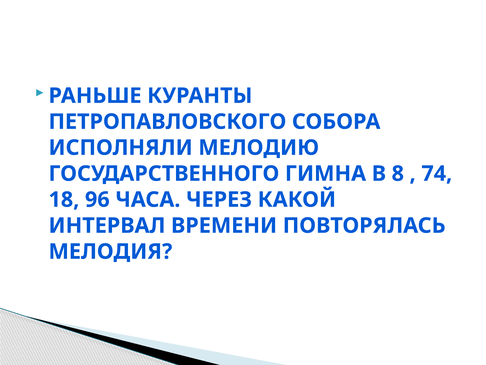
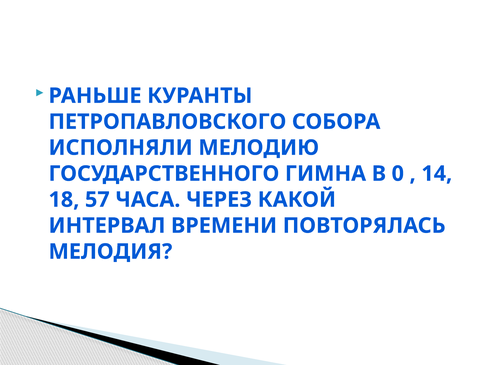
8: 8 -> 0 (398, 173)
74: 74 -> 14 (437, 173)
96: 96 -> 57 (97, 199)
